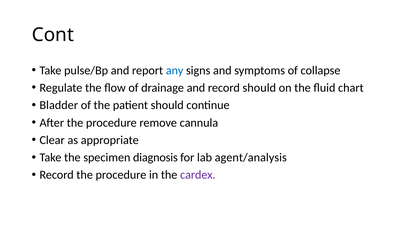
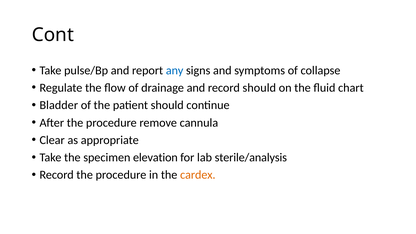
diagnosis: diagnosis -> elevation (155, 158)
agent/analysis: agent/analysis -> sterile/analysis (251, 158)
cardex colour: purple -> orange (198, 175)
